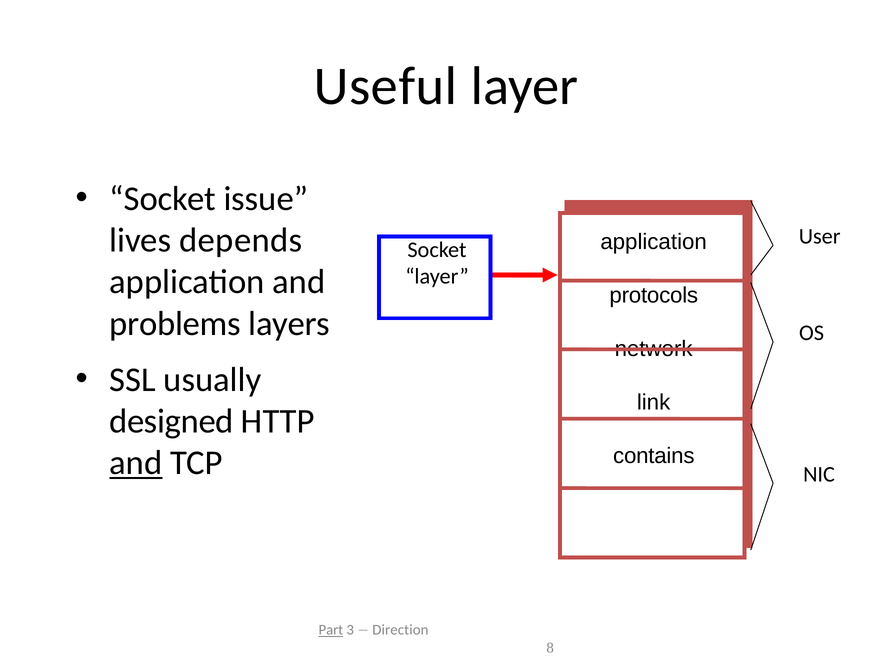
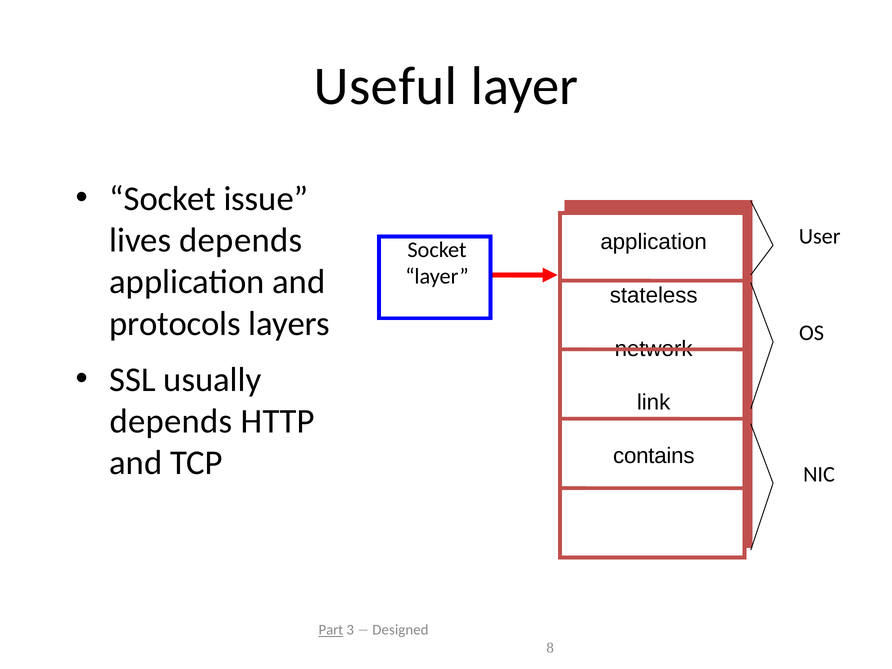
protocols: protocols -> stateless (654, 295)
problems: problems -> protocols (175, 324)
designed: designed -> depends (171, 421)
and underline: present -> none (136, 463)
Direction: Direction -> Designed (400, 630)
